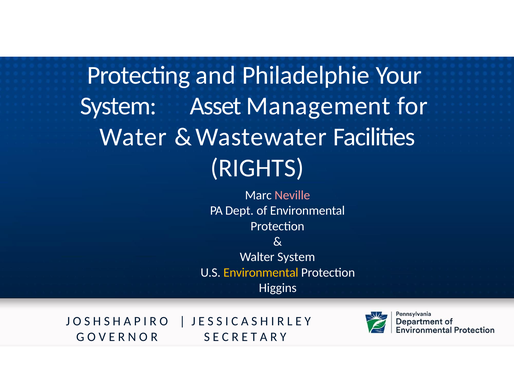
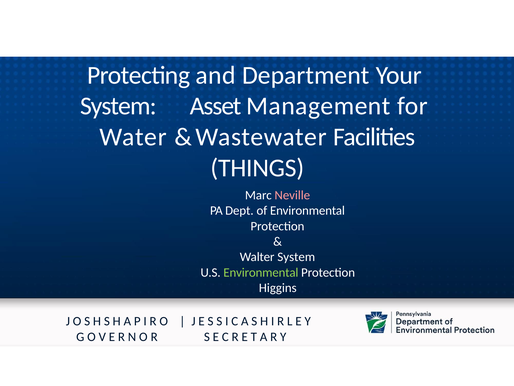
Philadelphie: Philadelphie -> Department (306, 75)
RIGHTS: RIGHTS -> THINGS (257, 168)
Environmental colour: yellow -> light green (261, 272)
